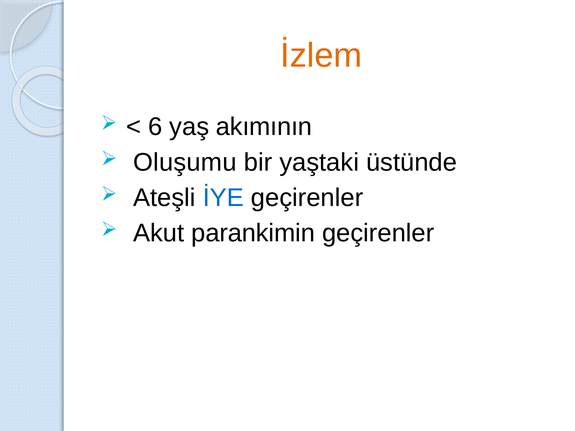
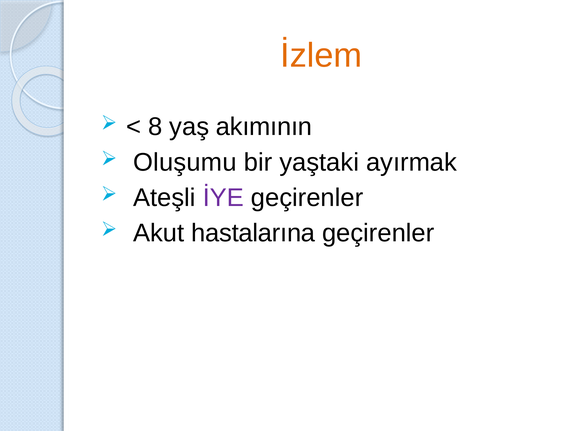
6: 6 -> 8 (155, 127)
üstünde: üstünde -> ayırmak (412, 162)
İYE colour: blue -> purple (223, 198)
parankimin: parankimin -> hastalarına (253, 233)
